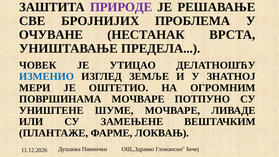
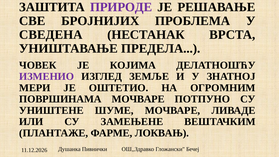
ОЧУВАНЕ: ОЧУВАНЕ -> СВЕДЕНА (51, 35)
УТИЦАО: УТИЦАО -> КОЈИМА (133, 65)
ИЗМЕНИО colour: blue -> purple (47, 76)
